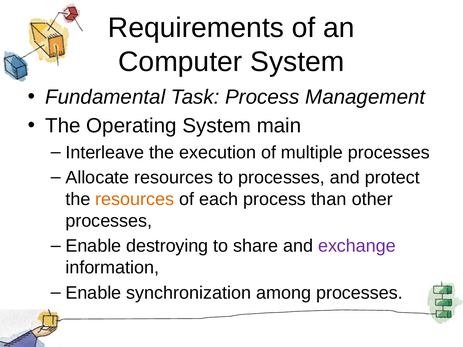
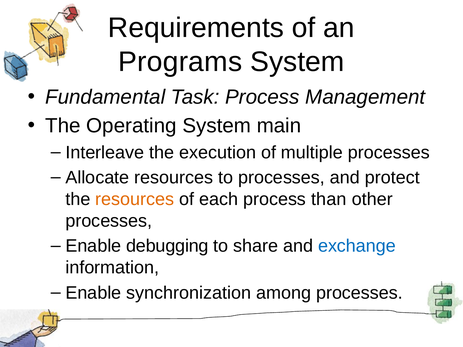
Computer: Computer -> Programs (180, 62)
destroying: destroying -> debugging (167, 246)
exchange colour: purple -> blue (357, 246)
